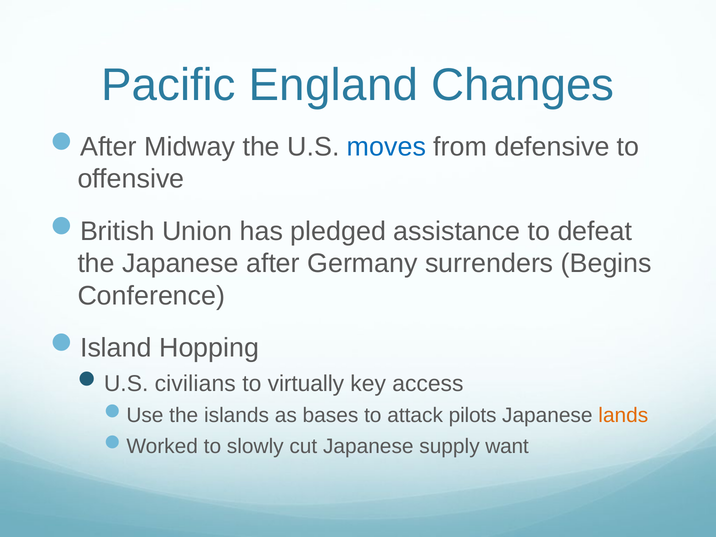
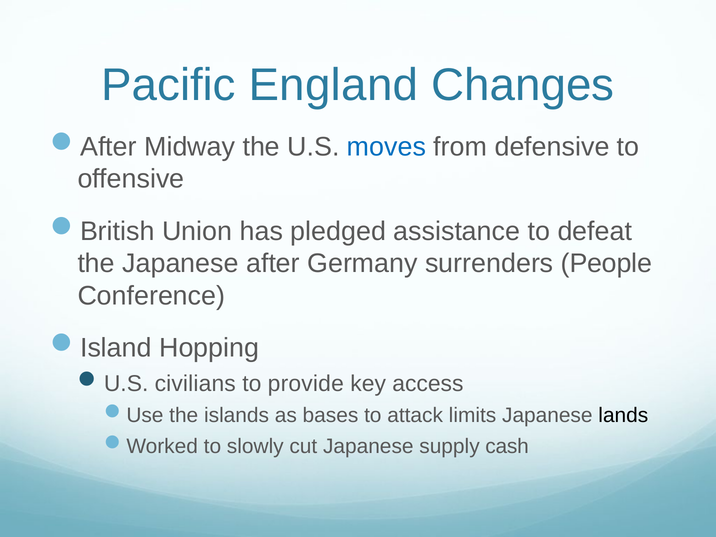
Begins: Begins -> People (606, 264)
virtually: virtually -> provide (306, 383)
pilots: pilots -> limits (473, 416)
lands colour: orange -> black (623, 416)
want: want -> cash (507, 447)
